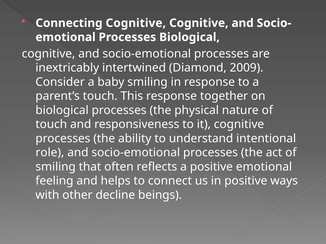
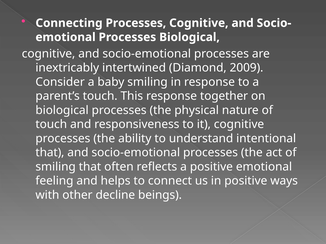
Connecting Cognitive: Cognitive -> Processes (136, 23)
role: role -> that (50, 153)
